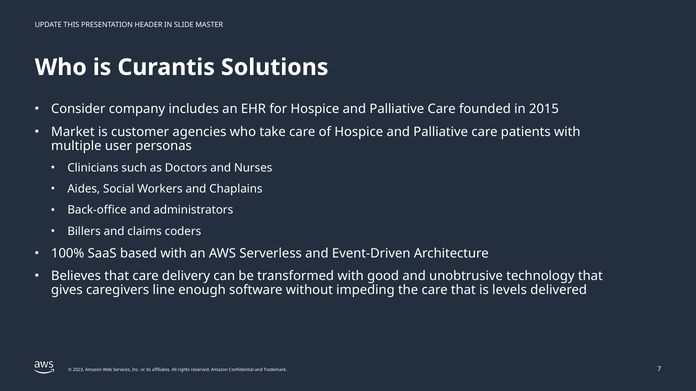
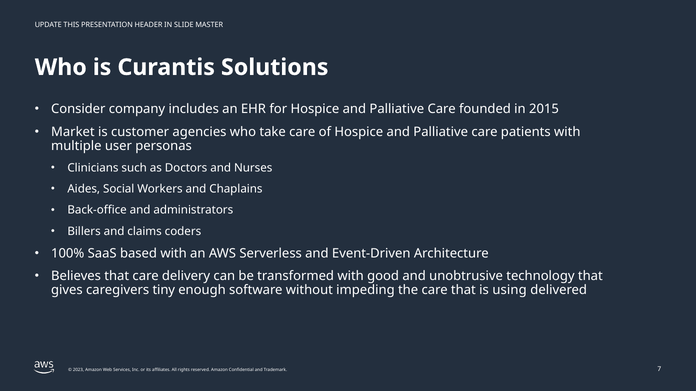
line: line -> tiny (164, 291)
levels: levels -> using (510, 291)
